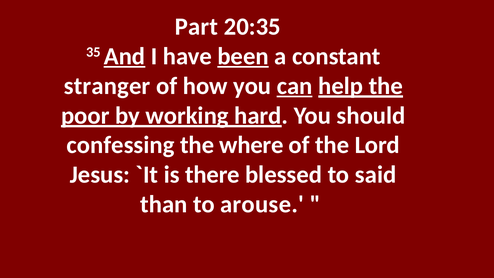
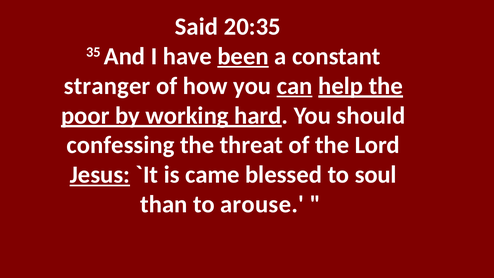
Part: Part -> Said (196, 27)
And underline: present -> none (124, 56)
where: where -> threat (251, 145)
Jesus underline: none -> present (100, 175)
there: there -> came (212, 175)
said: said -> soul (376, 175)
